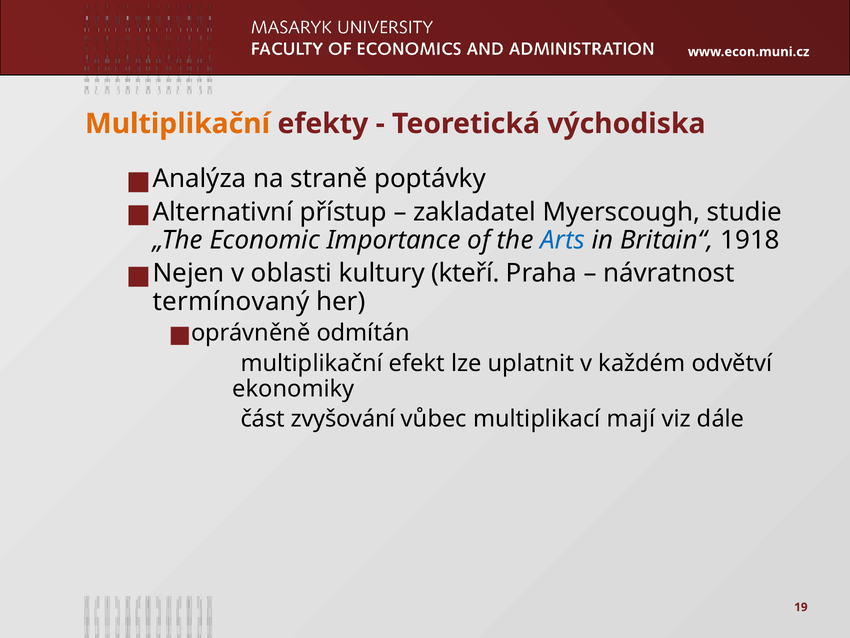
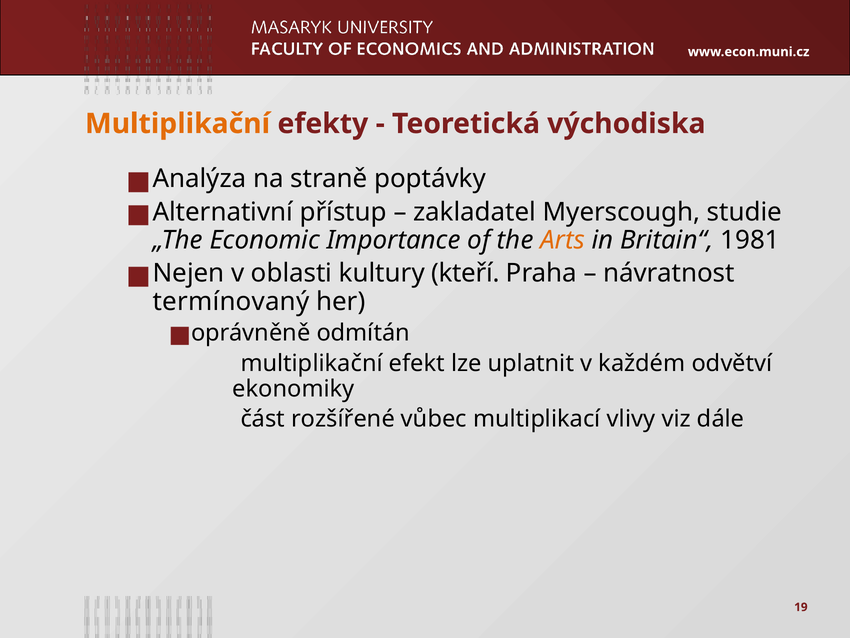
Arts colour: blue -> orange (563, 240)
1918: 1918 -> 1981 (750, 240)
zvyšování: zvyšování -> rozšířené (343, 419)
mají: mají -> vlivy (631, 419)
